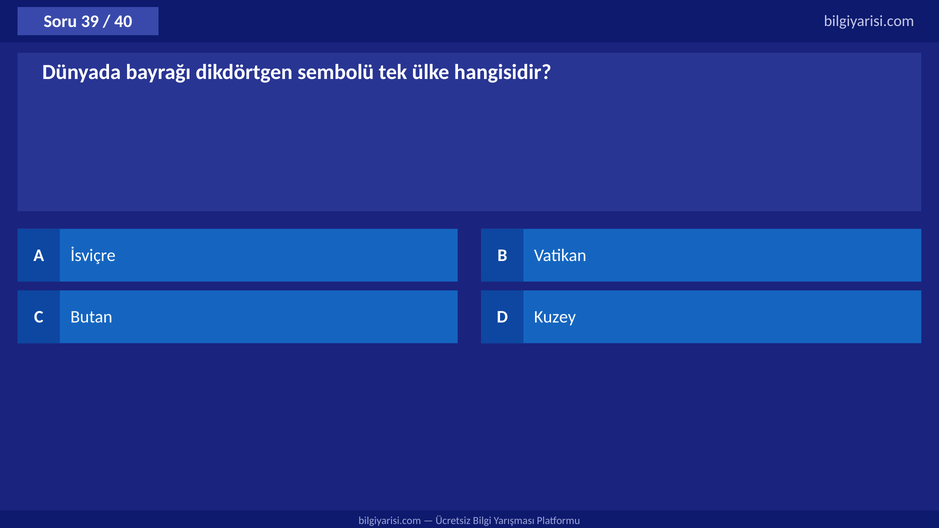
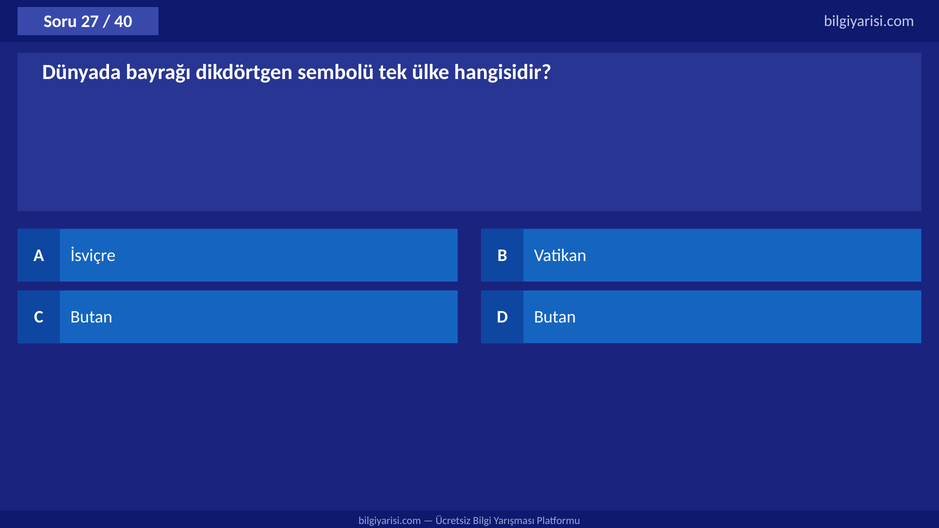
39: 39 -> 27 (90, 21)
D Kuzey: Kuzey -> Butan (555, 317)
